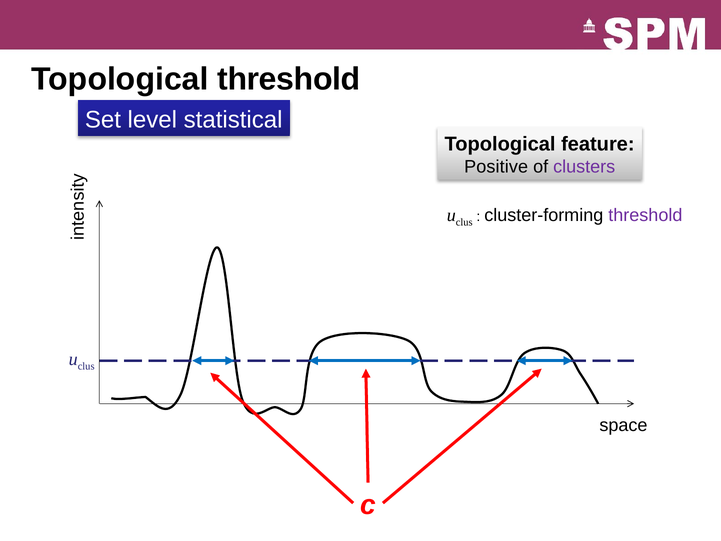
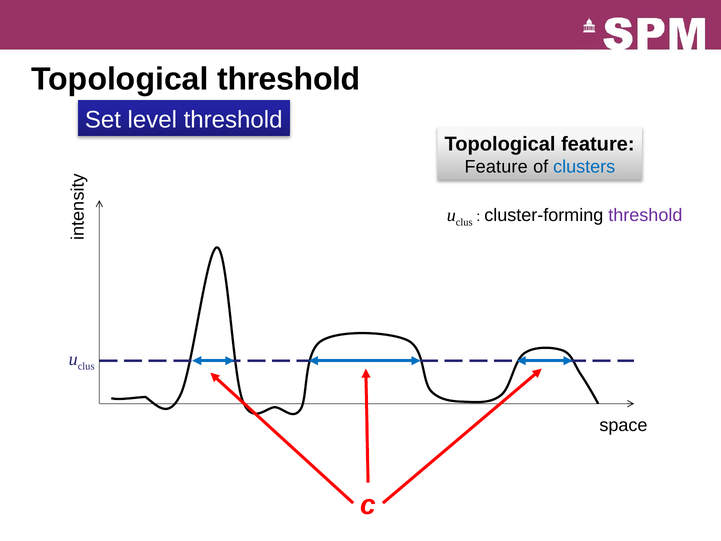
level statistical: statistical -> threshold (233, 120)
Positive: Positive -> Feature (496, 167)
clusters colour: purple -> blue (584, 167)
